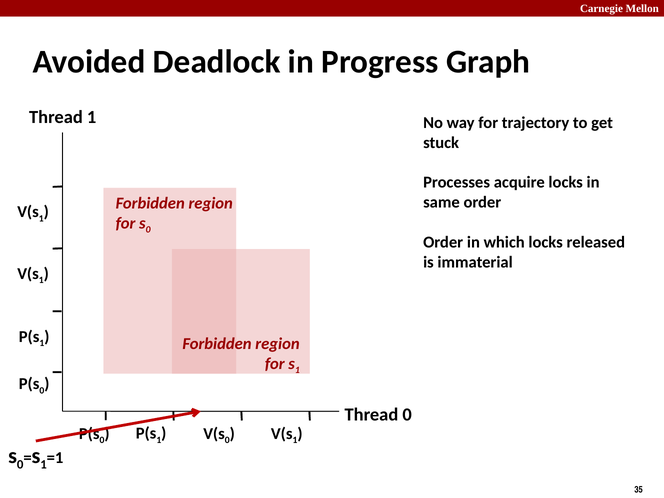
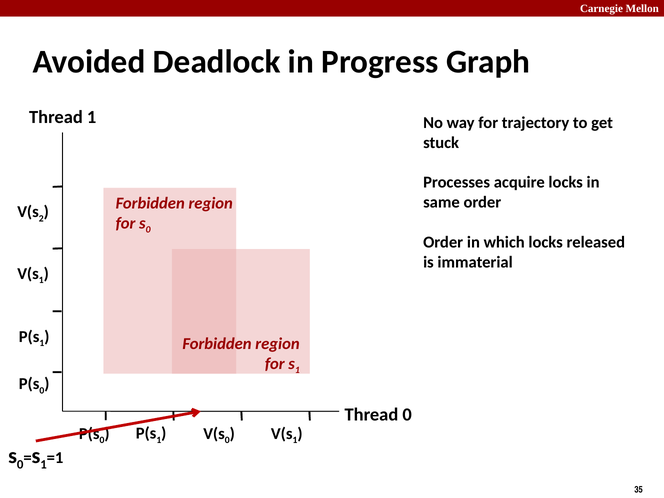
1: 1 -> 2 (41, 218)
